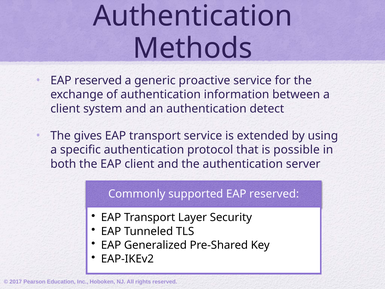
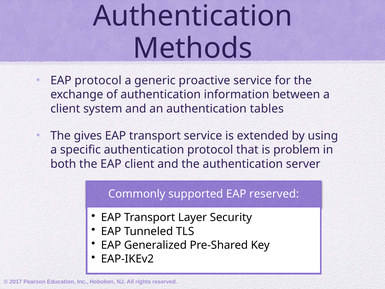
reserved: reserved -> protocol (98, 80)
detect: detect -> tables (267, 109)
possible: possible -> problem (297, 150)
